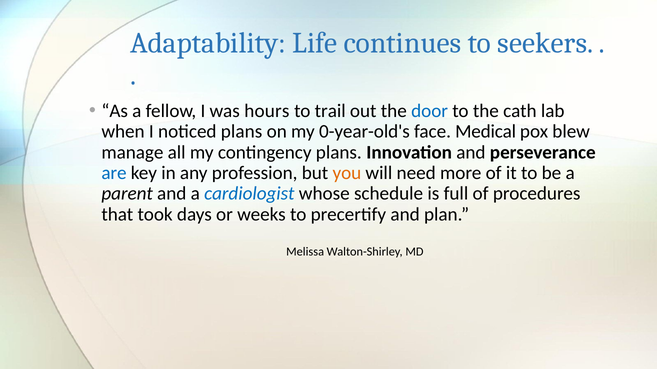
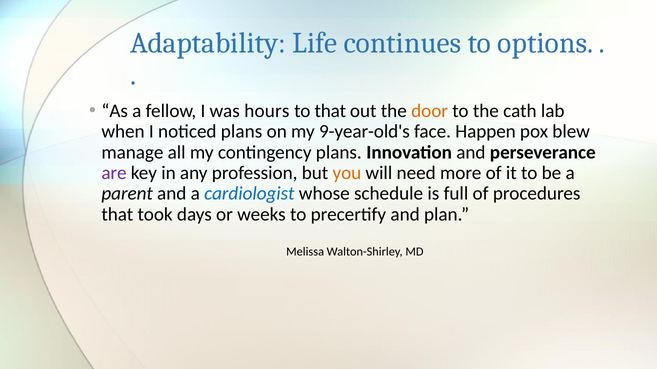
seekers: seekers -> options (545, 43)
to trail: trail -> that (330, 111)
door colour: blue -> orange (430, 111)
0-year-old's: 0-year-old's -> 9-year-old's (364, 132)
Medical: Medical -> Happen (486, 132)
are colour: blue -> purple (114, 173)
